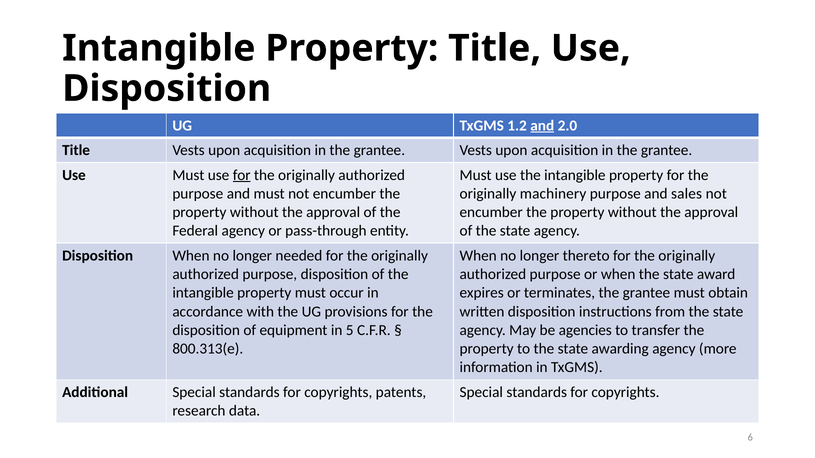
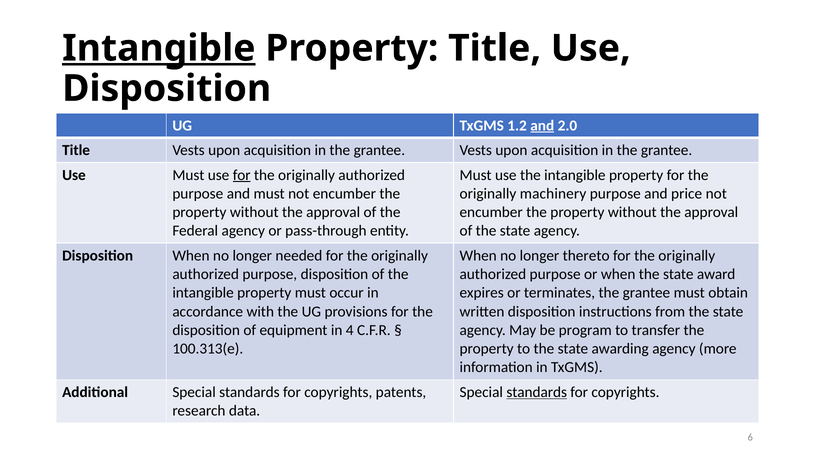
Intangible underline: none -> present (159, 48)
sales: sales -> price (687, 194)
5: 5 -> 4 (350, 330)
agencies: agencies -> program (585, 330)
800.313(e: 800.313(e -> 100.313(e (208, 349)
standards underline: none -> present (537, 393)
